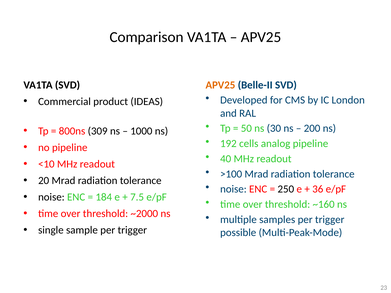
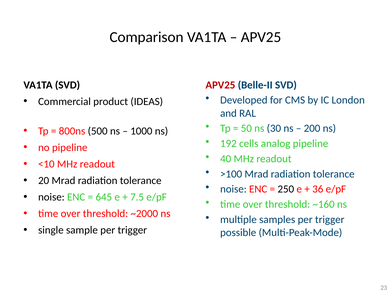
APV25 colour: orange -> red (220, 85)
309: 309 -> 500 (98, 131)
184: 184 -> 645 (104, 197)
